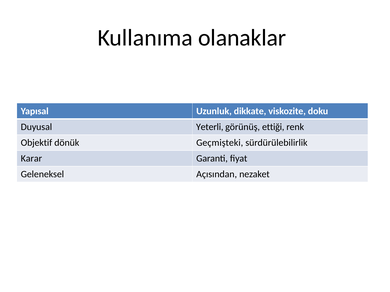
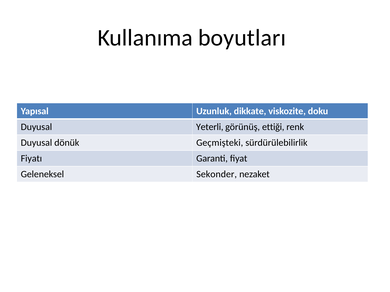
olanaklar: olanaklar -> boyutları (242, 38)
Objektif: Objektif -> Duyusal (36, 143)
Karar: Karar -> Fiyatı (31, 159)
Açısından: Açısından -> Sekonder (217, 175)
